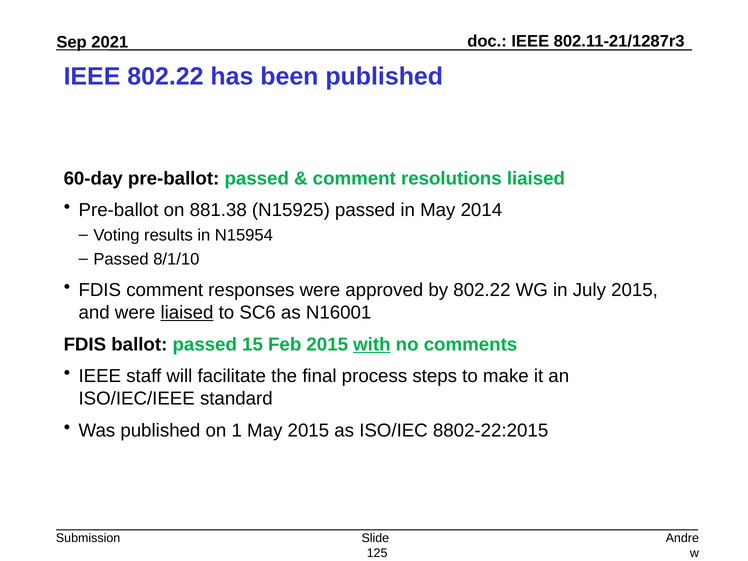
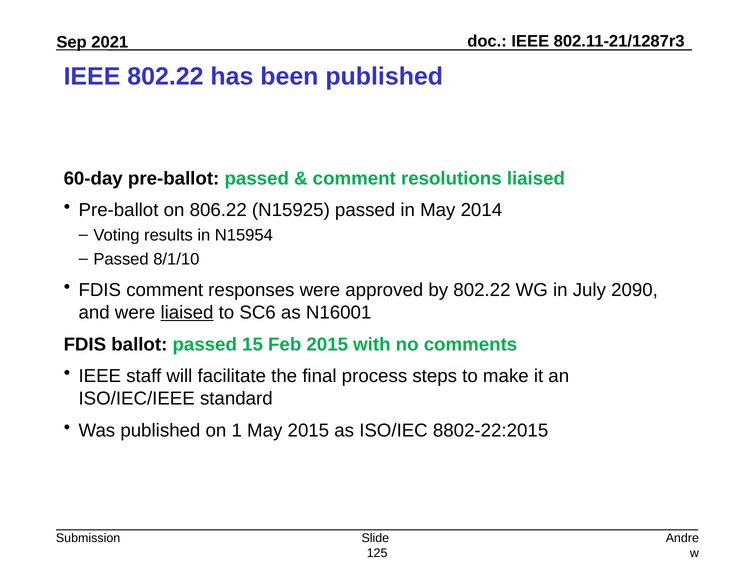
881.38: 881.38 -> 806.22 (218, 210)
July 2015: 2015 -> 2090 (635, 290)
with underline: present -> none (372, 344)
